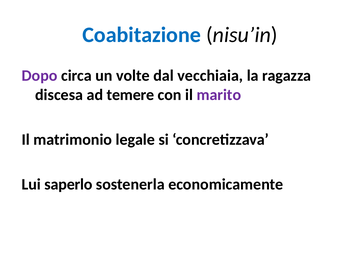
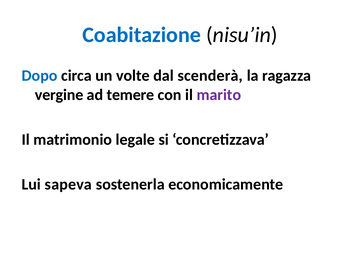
Dopo colour: purple -> blue (40, 76)
vecchiaia: vecchiaia -> scenderà (210, 76)
discesa: discesa -> vergine (59, 95)
saperlo: saperlo -> sapeva (68, 184)
